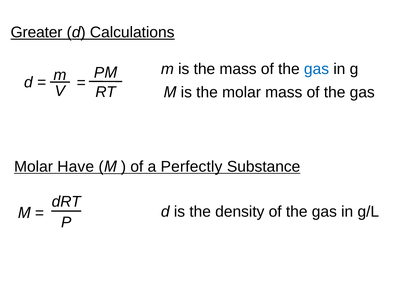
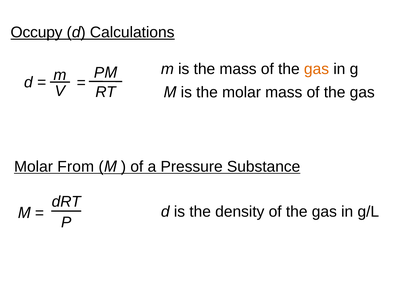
Greater: Greater -> Occupy (37, 32)
gas colour: blue -> orange (317, 69)
Have: Have -> From (76, 167)
Perfectly: Perfectly -> Pressure (192, 167)
